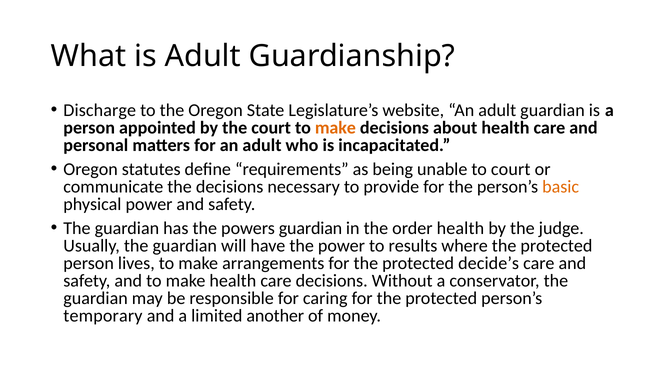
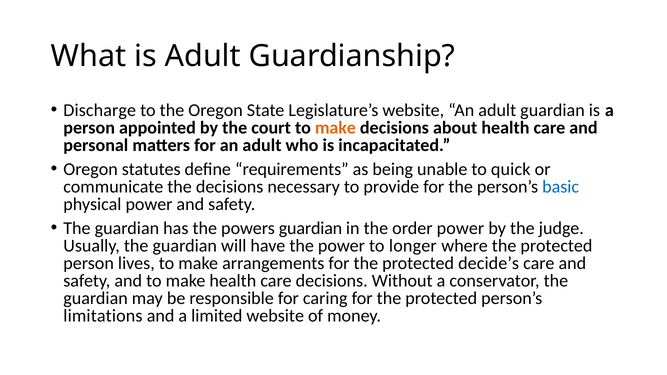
to court: court -> quick (511, 169)
basic colour: orange -> blue (561, 187)
order health: health -> power (460, 228)
results: results -> longer (413, 246)
temporary: temporary -> limitations (103, 316)
limited another: another -> website (275, 316)
